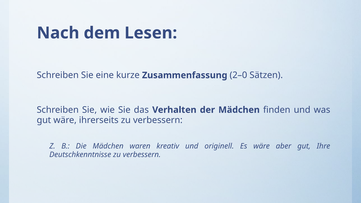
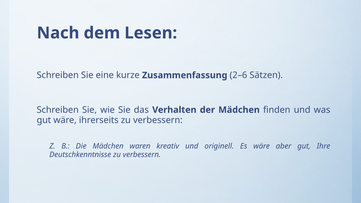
2–0: 2–0 -> 2–6 (238, 75)
